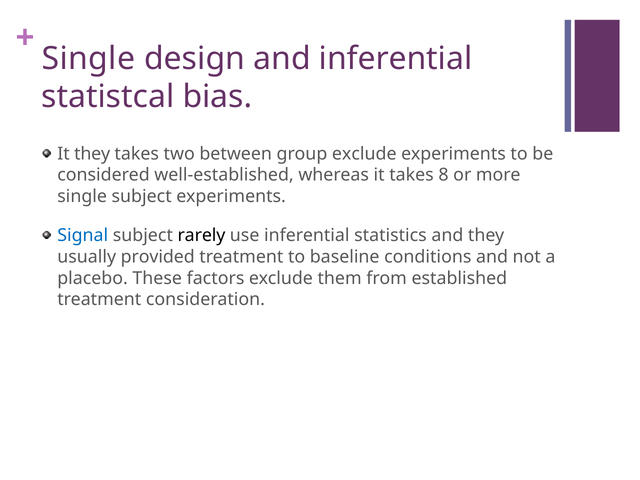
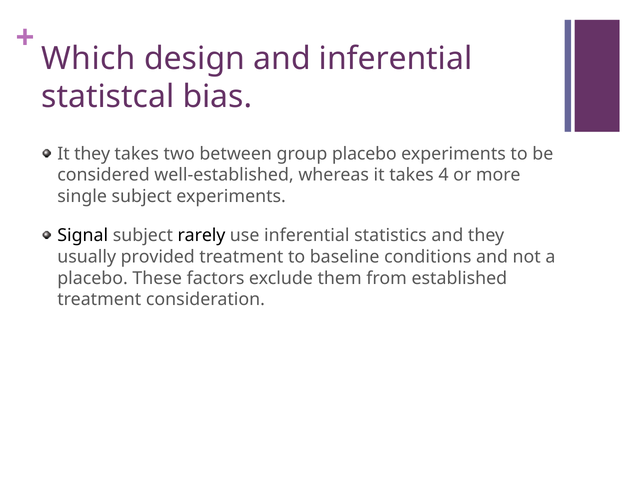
Single: Single -> Which (88, 59)
group exclude: exclude -> placebo (364, 154)
8: 8 -> 4 (444, 175)
Signal colour: blue -> black (83, 236)
